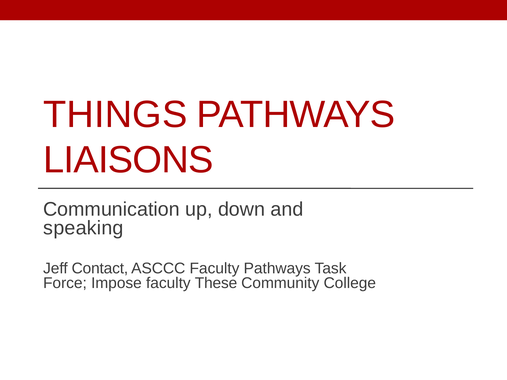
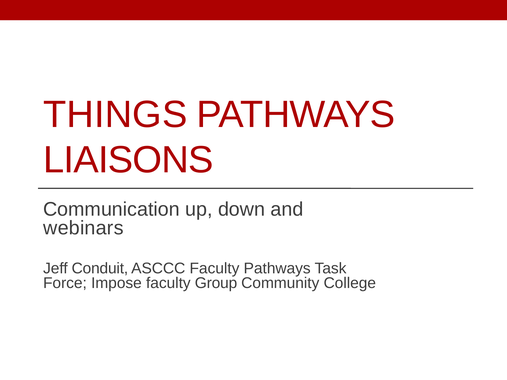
speaking: speaking -> webinars (83, 228)
Contact: Contact -> Conduit (100, 269)
These: These -> Group (216, 283)
